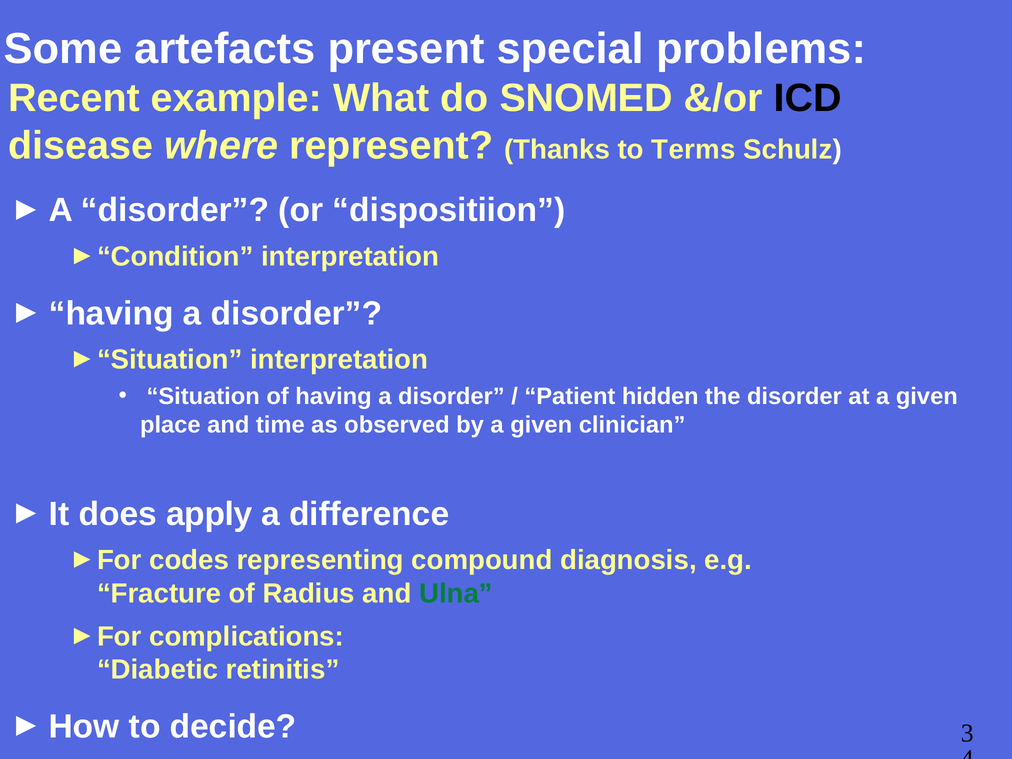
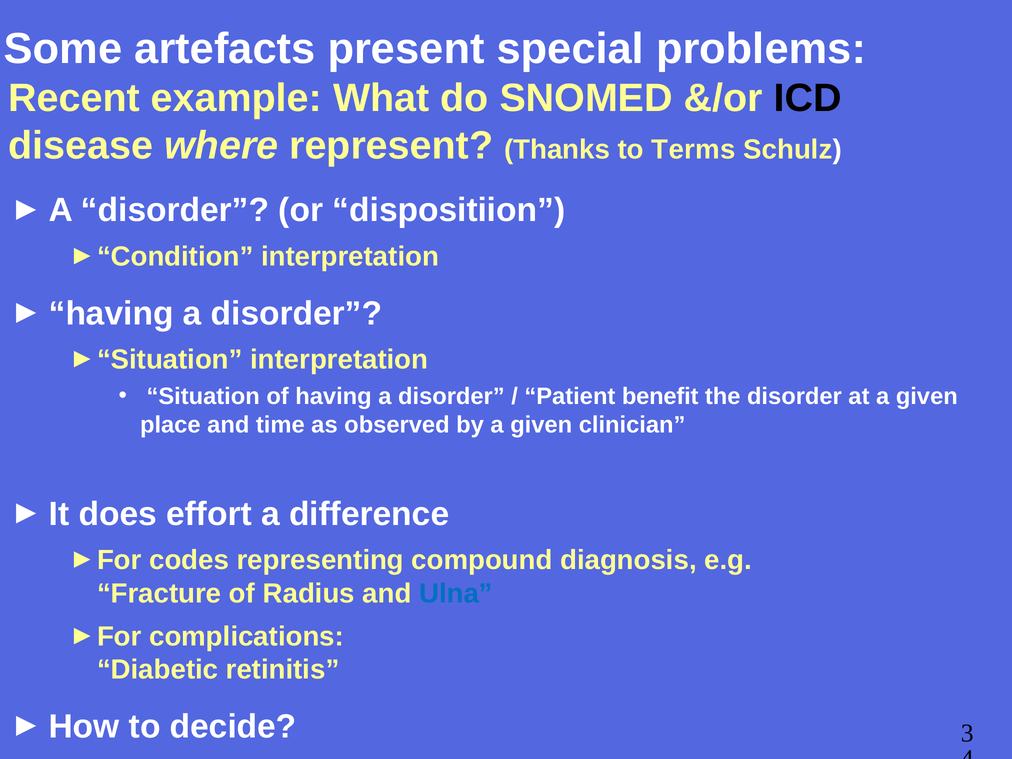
hidden: hidden -> benefit (660, 396)
apply: apply -> effort (209, 514)
Ulna colour: green -> blue (456, 593)
